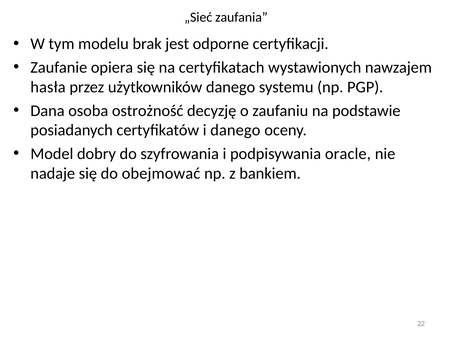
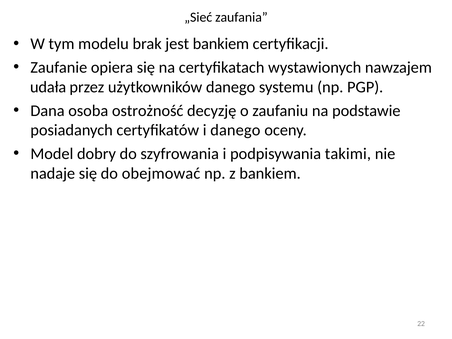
jest odporne: odporne -> bankiem (221, 44)
hasła: hasła -> udała (48, 87)
oracle: oracle -> takimi (348, 154)
